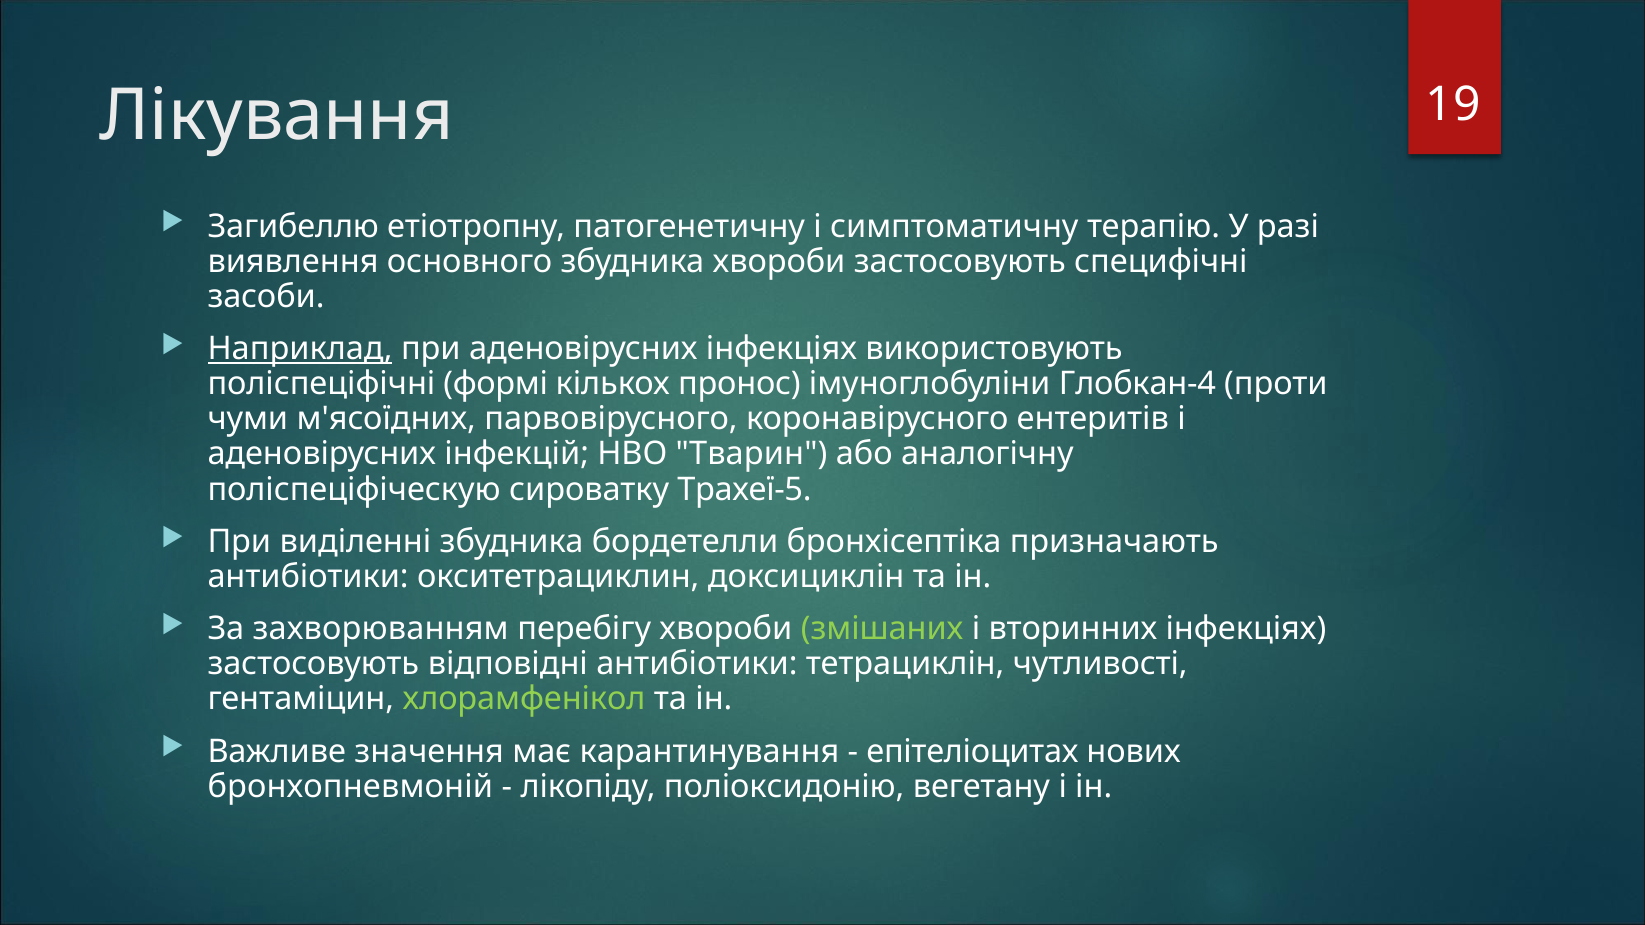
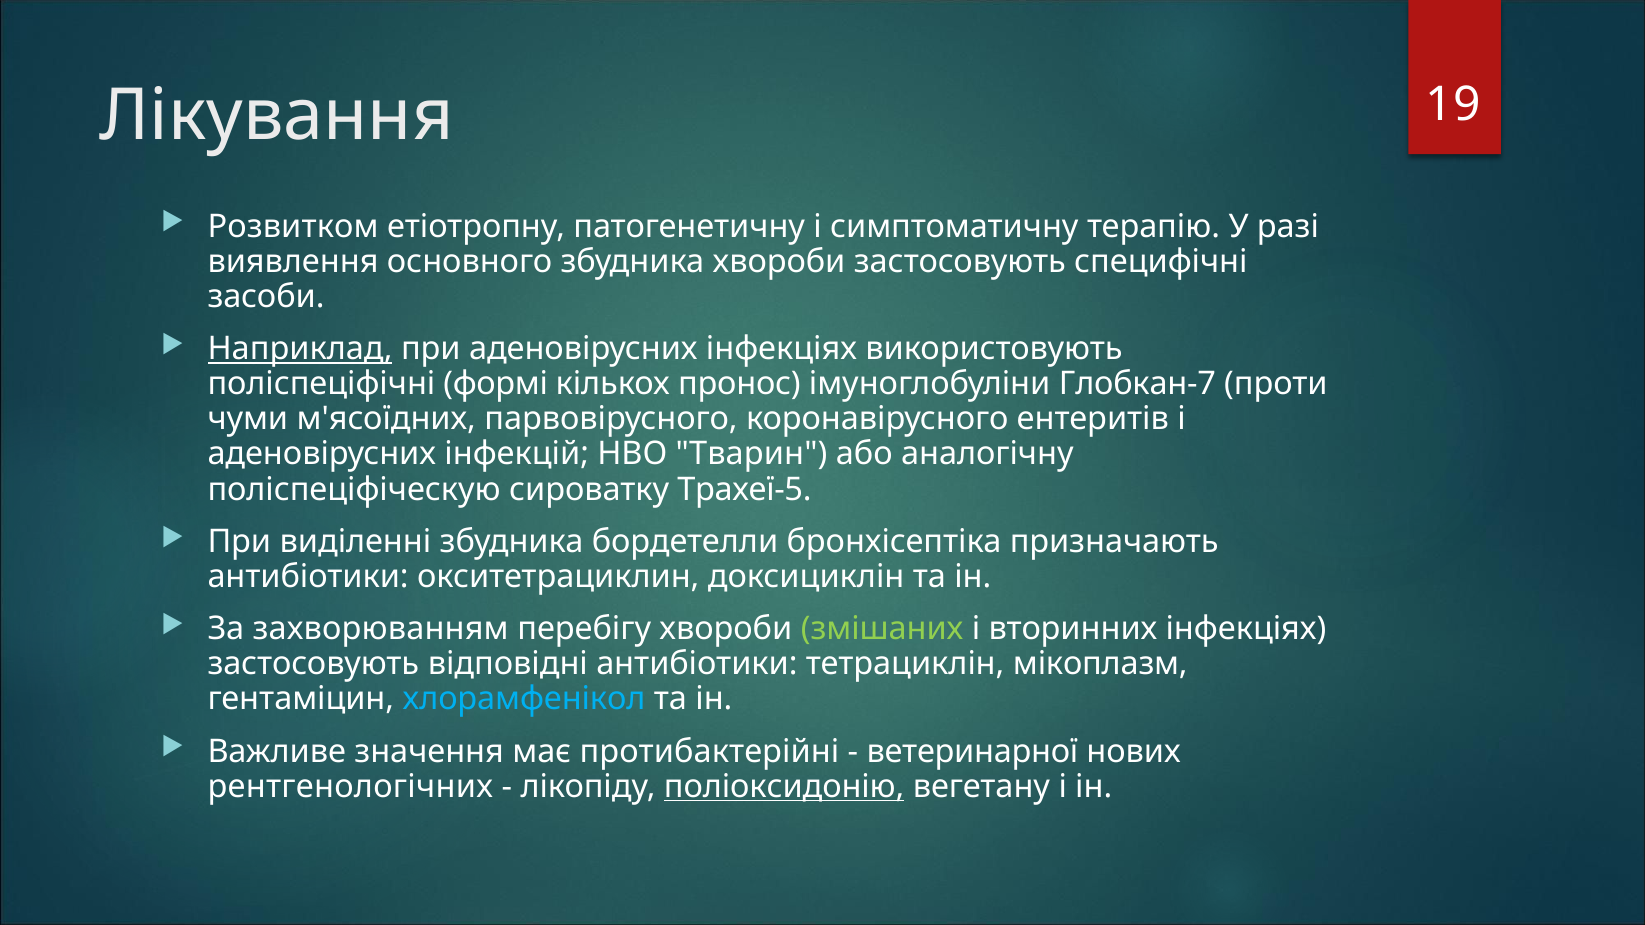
Загибеллю: Загибеллю -> Розвитком (293, 227)
Глобкан-4: Глобкан-4 -> Глобкан-7 (1138, 384)
чутливості: чутливості -> мікоплазм (1100, 664)
хлорамфенікол colour: light green -> light blue (524, 699)
карантинування: карантинування -> протибактерійні (709, 752)
епітеліоцитах: епітеліоцитах -> ветеринарної (972, 752)
бронхопневмоній: бронхопневмоній -> рентгенологічних (350, 787)
поліоксидонію underline: none -> present (784, 787)
